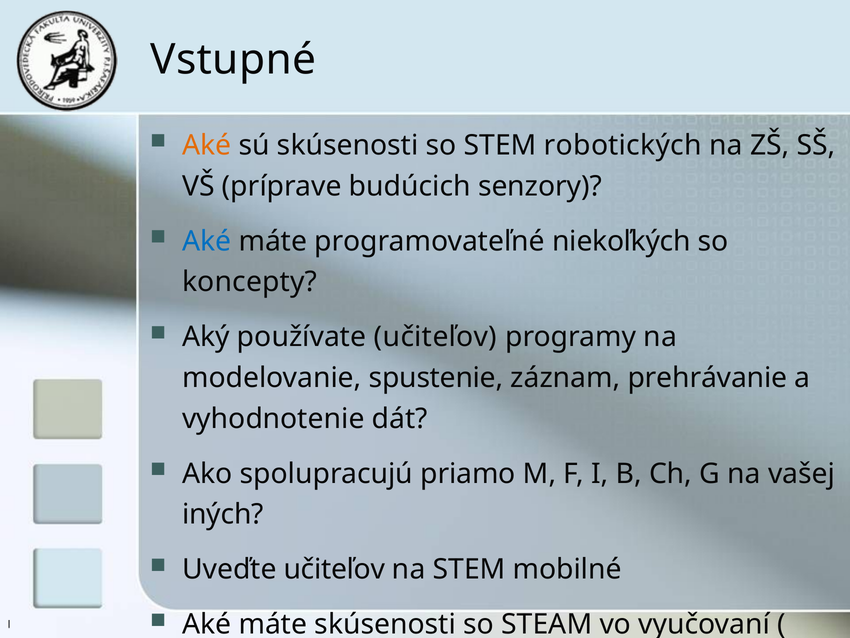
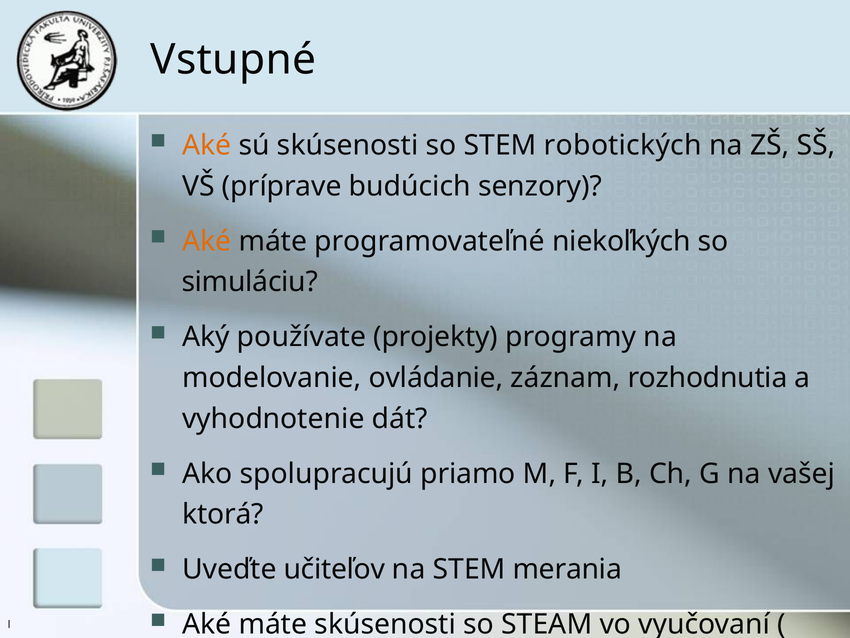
Aké colour: blue -> orange (207, 241)
koncepty: koncepty -> simuláciu (250, 282)
používate učiteľov: učiteľov -> projekty (436, 337)
spustenie: spustenie -> ovládanie (436, 378)
prehrávanie: prehrávanie -> rozhodnutia (707, 378)
iných: iných -> ktorá (223, 514)
mobilné: mobilné -> merania (567, 569)
